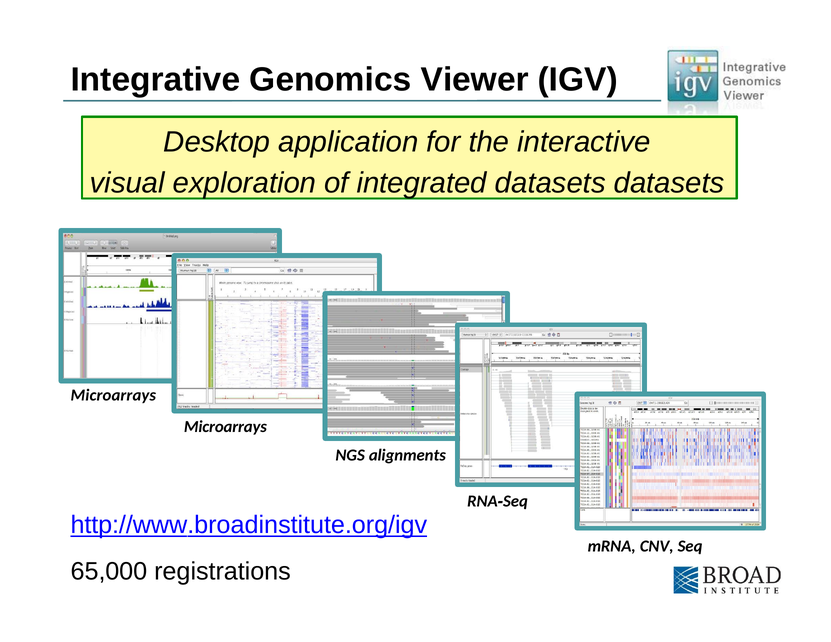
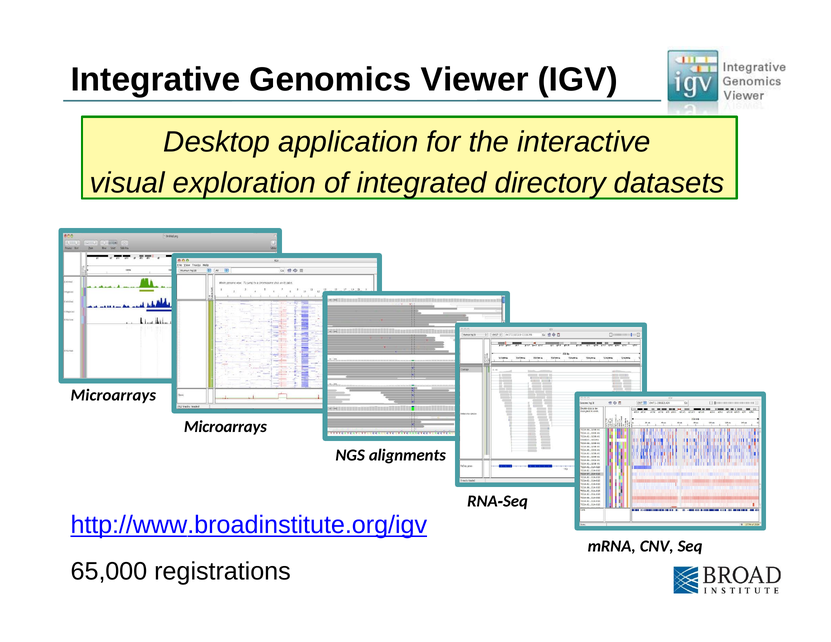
integrated datasets: datasets -> directory (550, 183)
